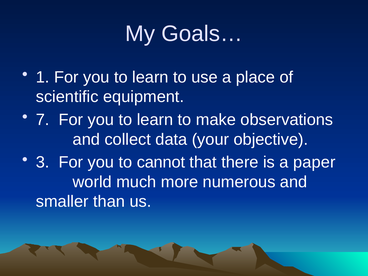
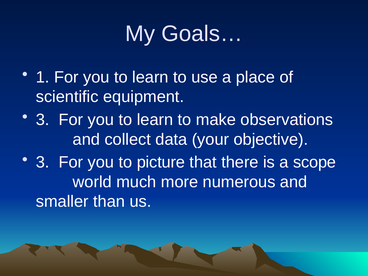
7: 7 -> 3 (43, 120)
cannot: cannot -> picture (161, 162)
paper: paper -> scope (315, 162)
